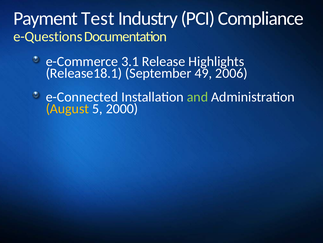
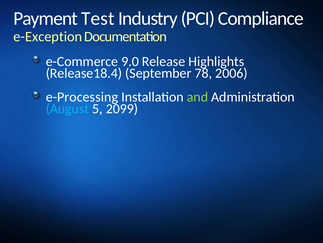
e-Questions: e-Questions -> e-Exception (48, 37)
3.1: 3.1 -> 9.0 (130, 61)
Release18.1: Release18.1 -> Release18.4 (84, 73)
49: 49 -> 78 (203, 73)
e-Connected: e-Connected -> e-Processing (82, 97)
August colour: yellow -> light blue (67, 108)
2000: 2000 -> 2099 (122, 108)
